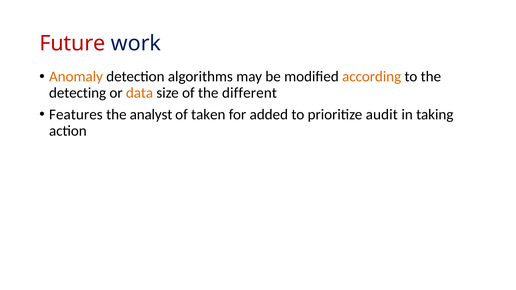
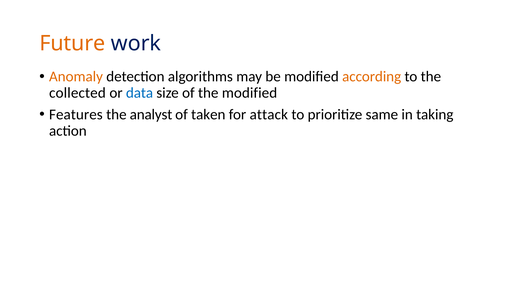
Future colour: red -> orange (72, 43)
detecting: detecting -> collected (77, 93)
data colour: orange -> blue (140, 93)
the different: different -> modified (250, 93)
added: added -> attack (269, 115)
audit: audit -> same (382, 115)
